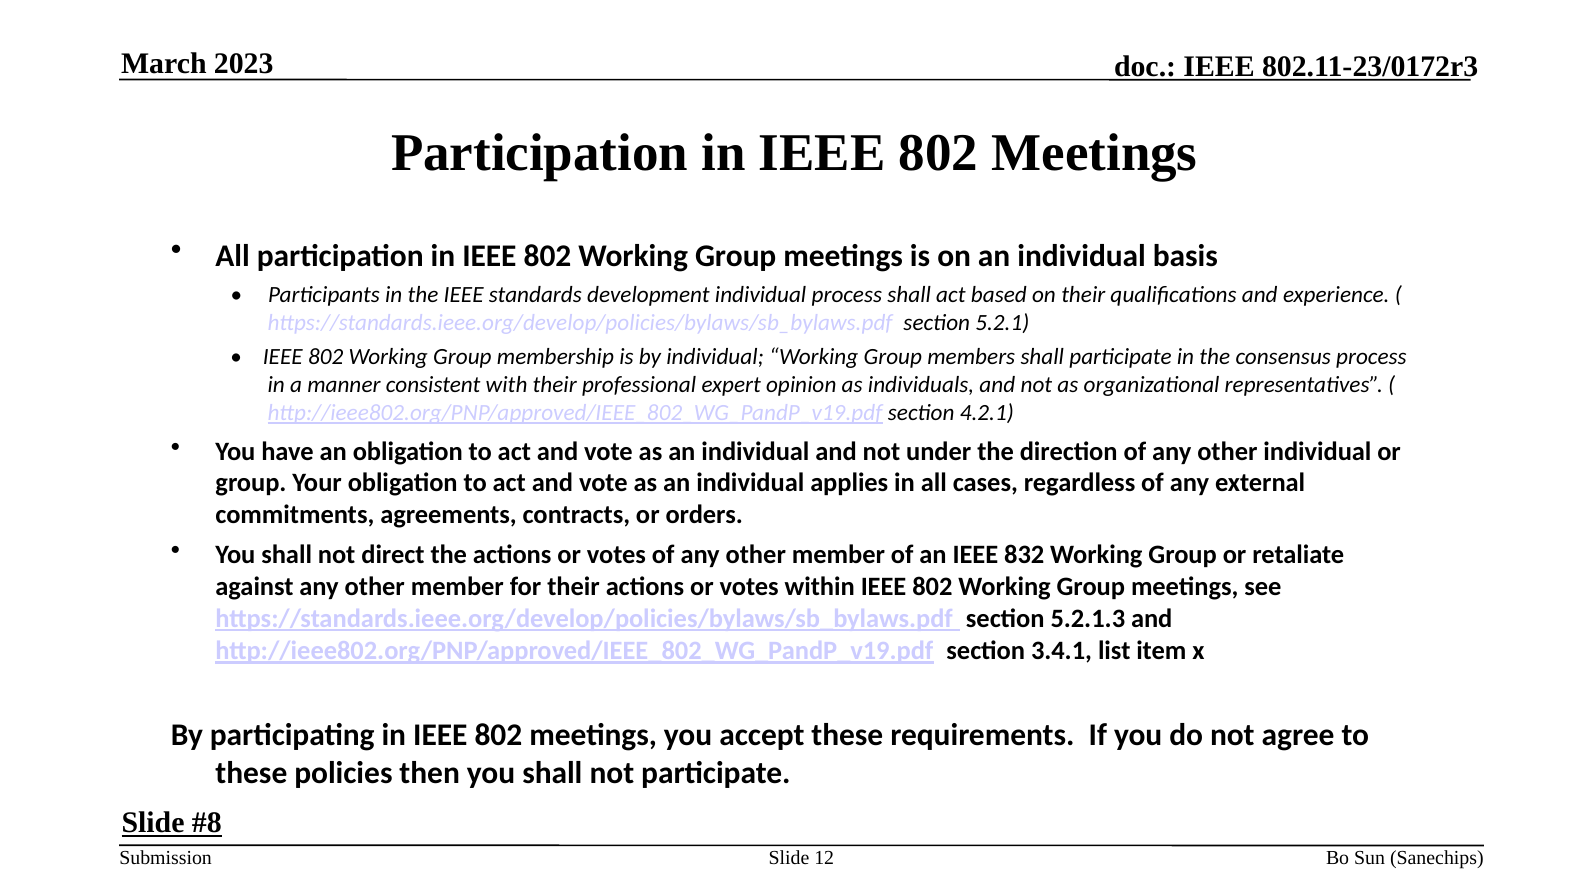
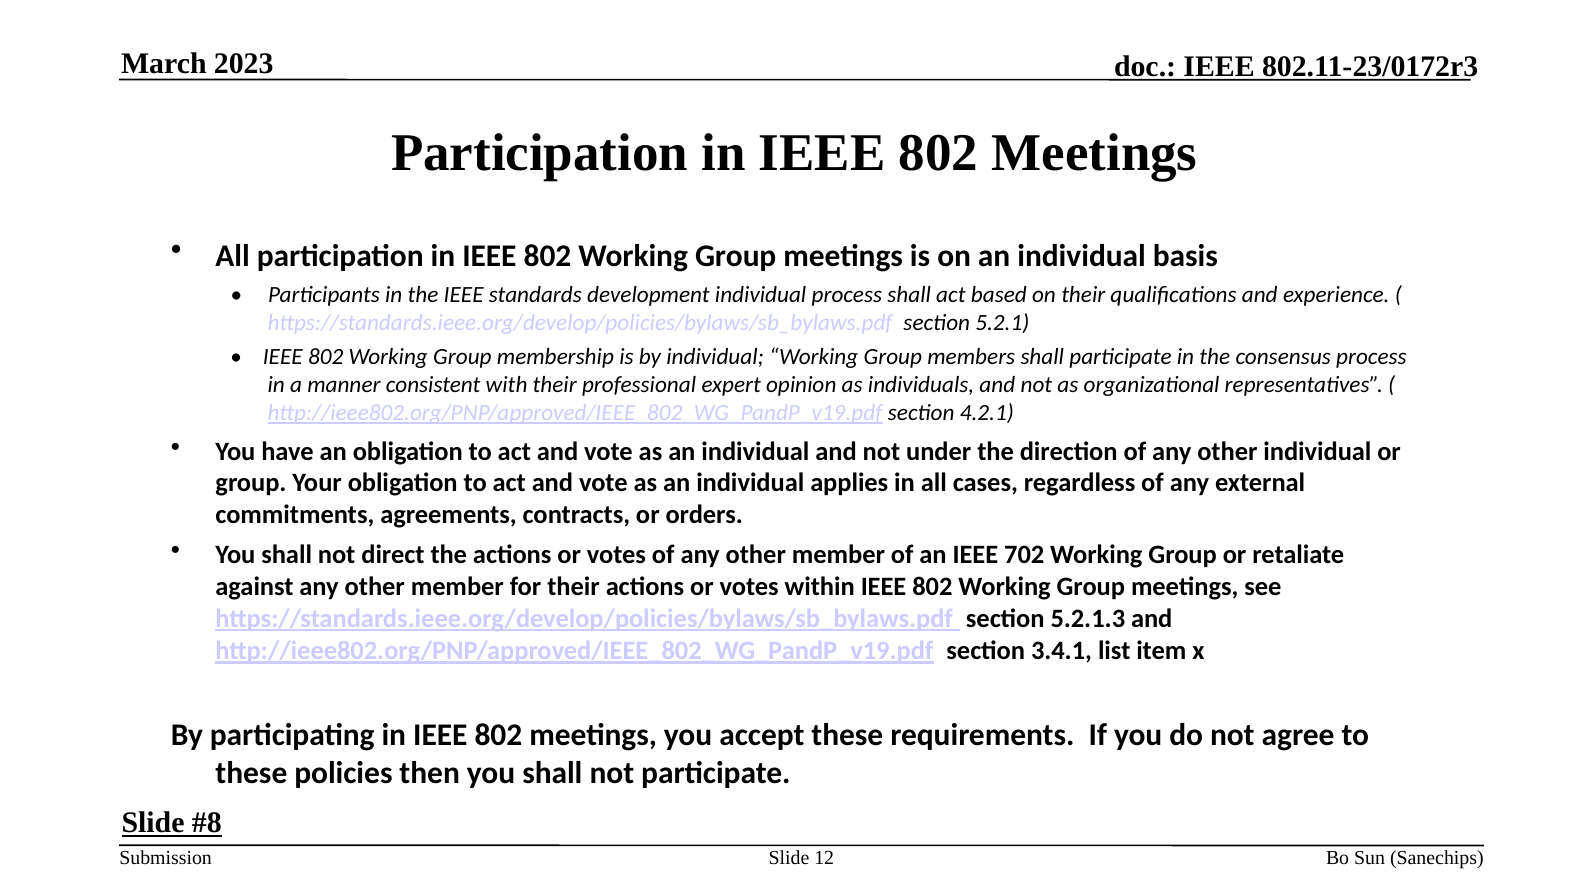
832: 832 -> 702 (1024, 554)
